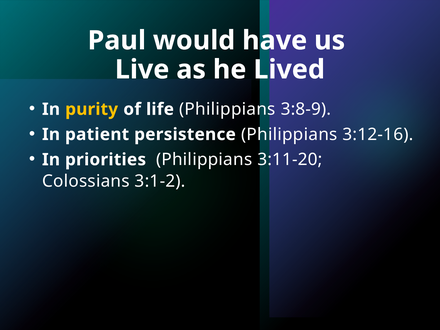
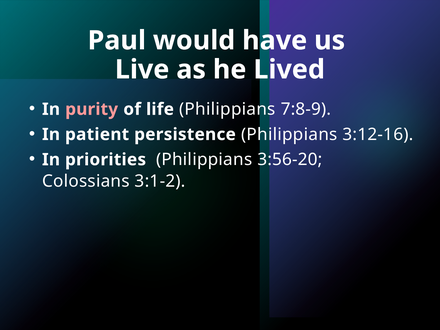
purity colour: yellow -> pink (92, 109)
3:8-9: 3:8-9 -> 7:8-9 (306, 109)
3:11-20: 3:11-20 -> 3:56-20 (290, 160)
